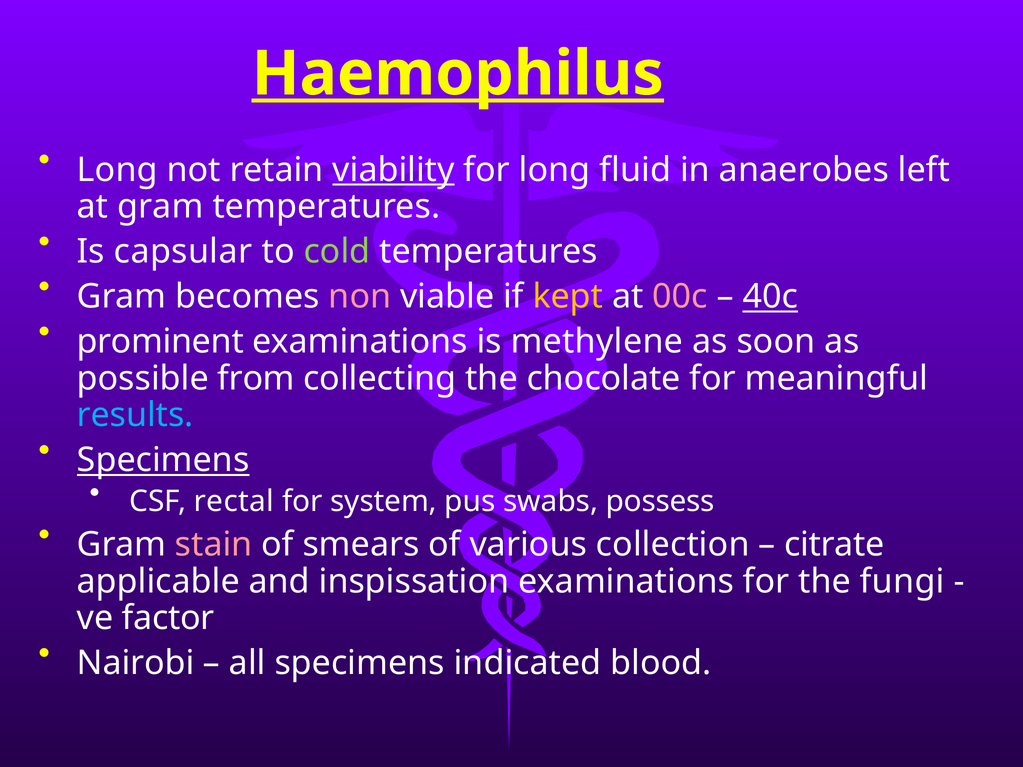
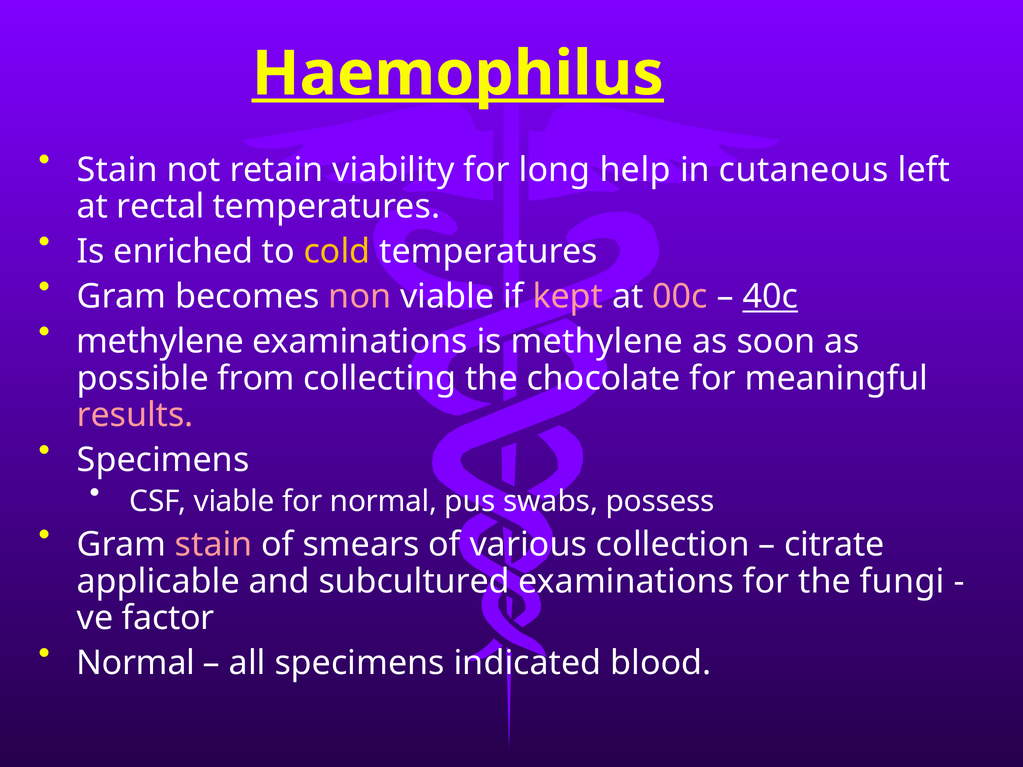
Long: Long -> Stain (117, 170)
viability underline: present -> none (394, 170)
fluid: fluid -> help (635, 170)
anaerobes: anaerobes -> cutaneous (804, 170)
at gram: gram -> rectal (161, 207)
capsular: capsular -> enriched (183, 252)
cold colour: light green -> yellow (337, 252)
kept colour: yellow -> pink (568, 297)
prominent: prominent -> methylene (160, 342)
results colour: light blue -> pink (135, 415)
Specimens underline: present -> none (163, 460)
CSF rectal: rectal -> viable (234, 501)
for system: system -> normal (384, 501)
inspissation: inspissation -> subcultured (414, 582)
Nairobi: Nairobi -> Normal (136, 663)
